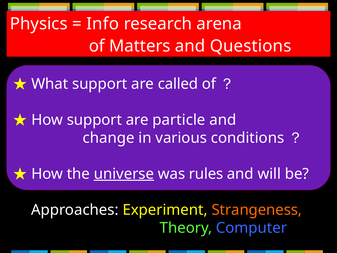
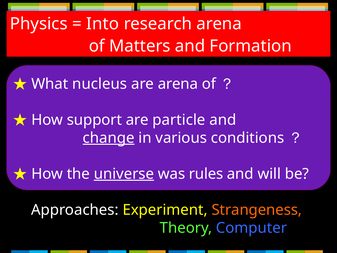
Info: Info -> Into (103, 24)
Questions: Questions -> Formation (251, 46)
What support: support -> nucleus (100, 84)
are called: called -> arena (178, 84)
change underline: none -> present (109, 138)
